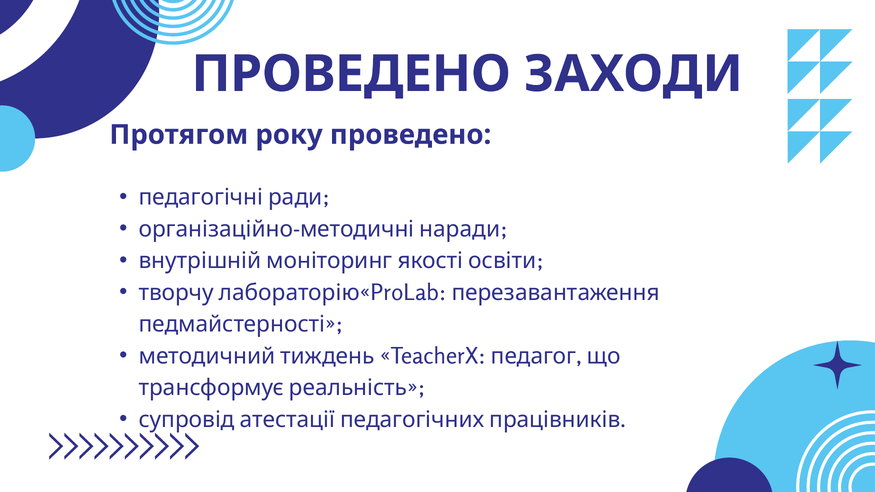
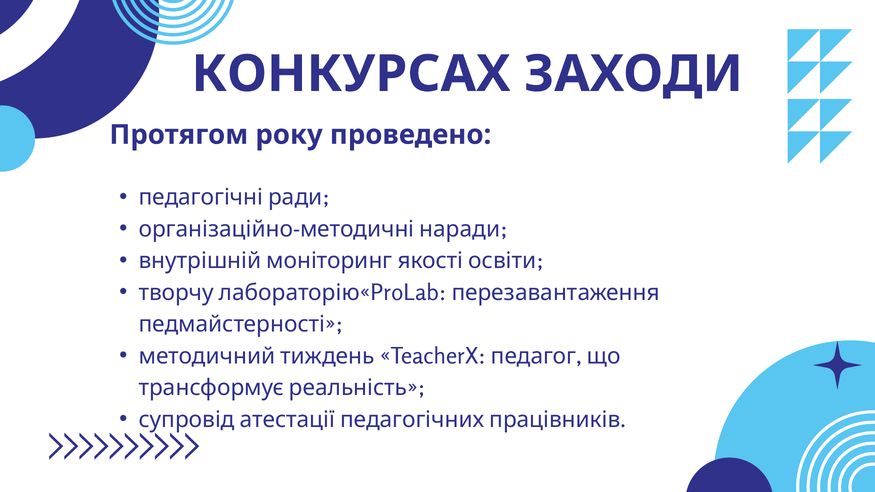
ПРОВЕДЕНО: ПРОВЕДЕНО -> КОНКУРСАХ (351, 74)
